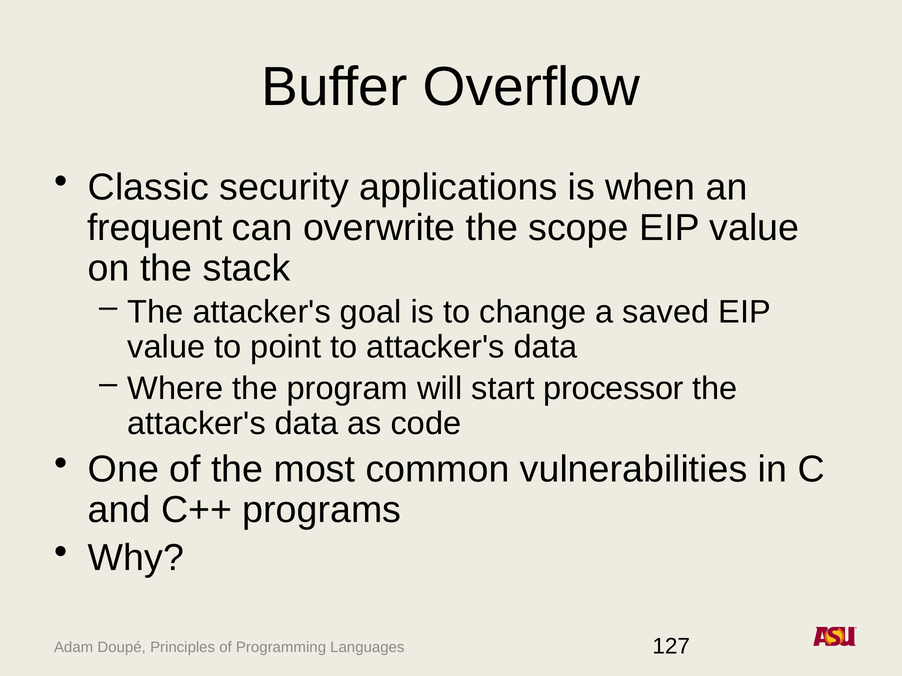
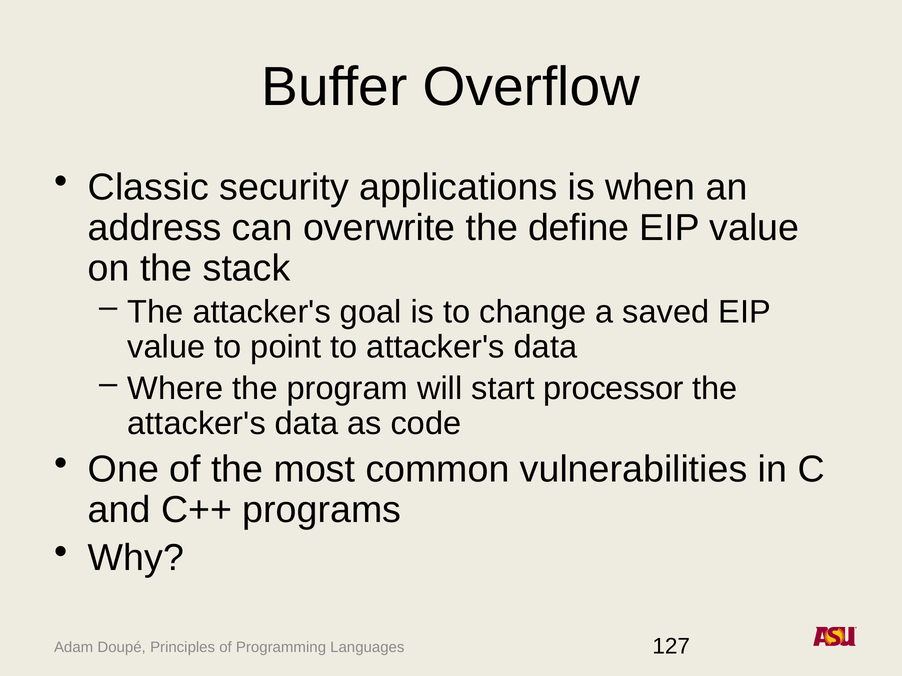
frequent: frequent -> address (155, 228)
scope: scope -> define (579, 228)
